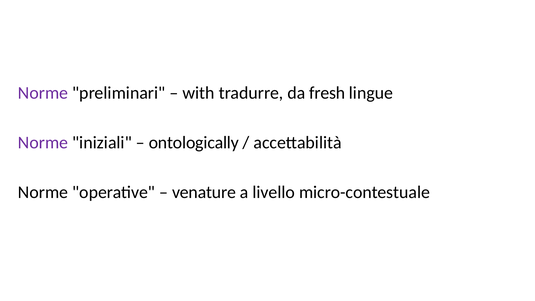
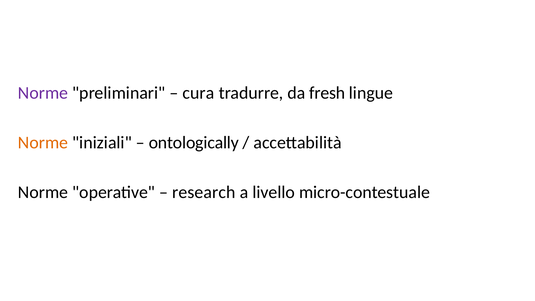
with: with -> cura (198, 93)
Norme colour: purple -> orange (43, 143)
venature: venature -> research (204, 192)
